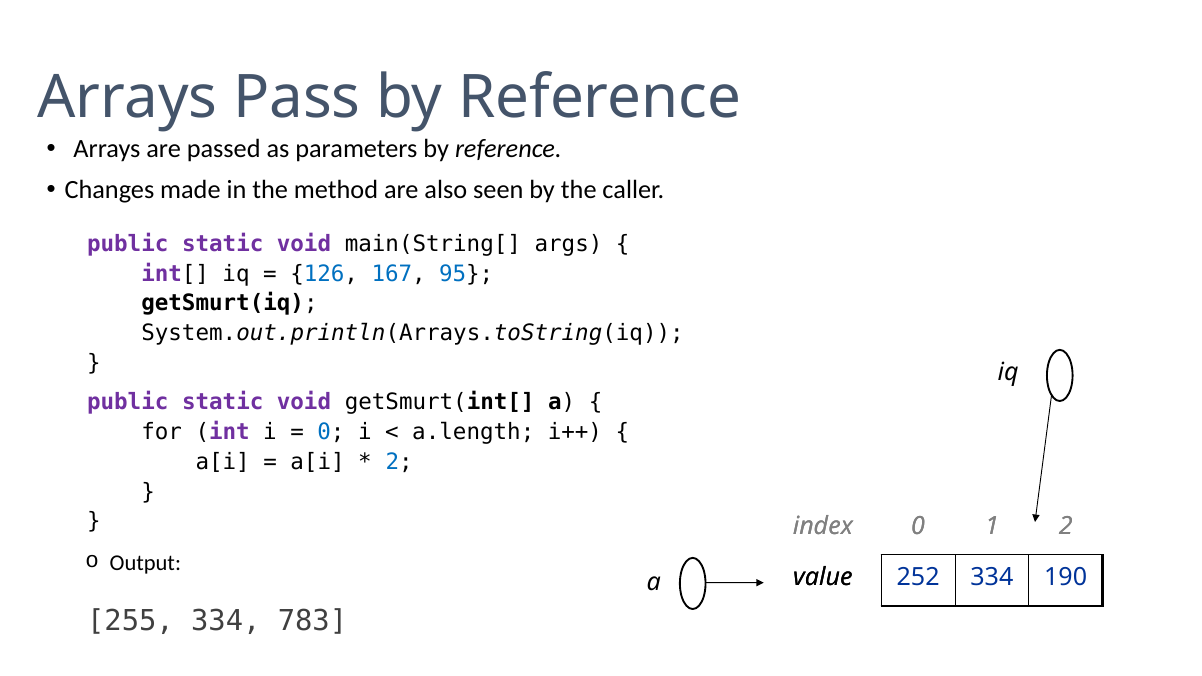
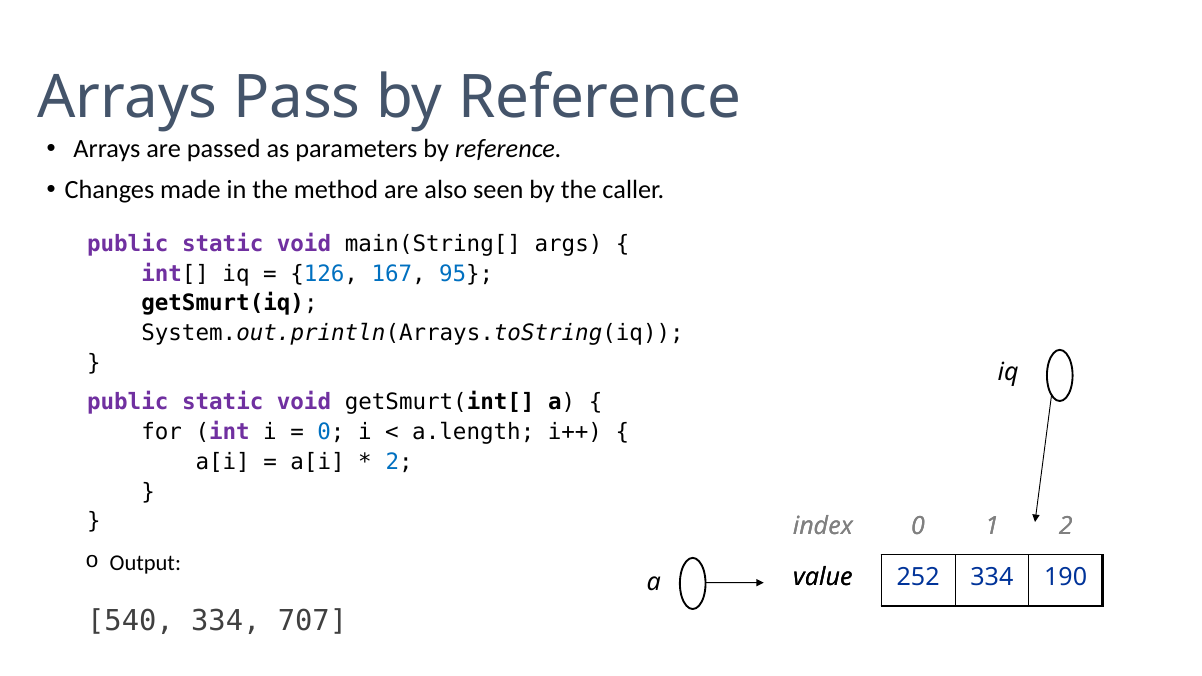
255: 255 -> 540 (130, 622)
783: 783 -> 707 (312, 622)
